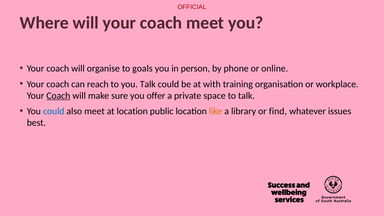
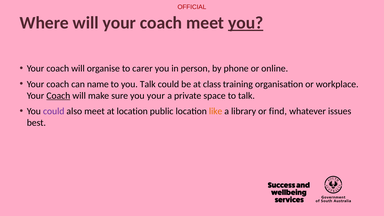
you underline: none -> present (246, 23)
goals: goals -> carer (142, 69)
reach: reach -> name (98, 84)
with: with -> class (212, 84)
you offer: offer -> your (156, 96)
could colour: blue -> purple (54, 111)
